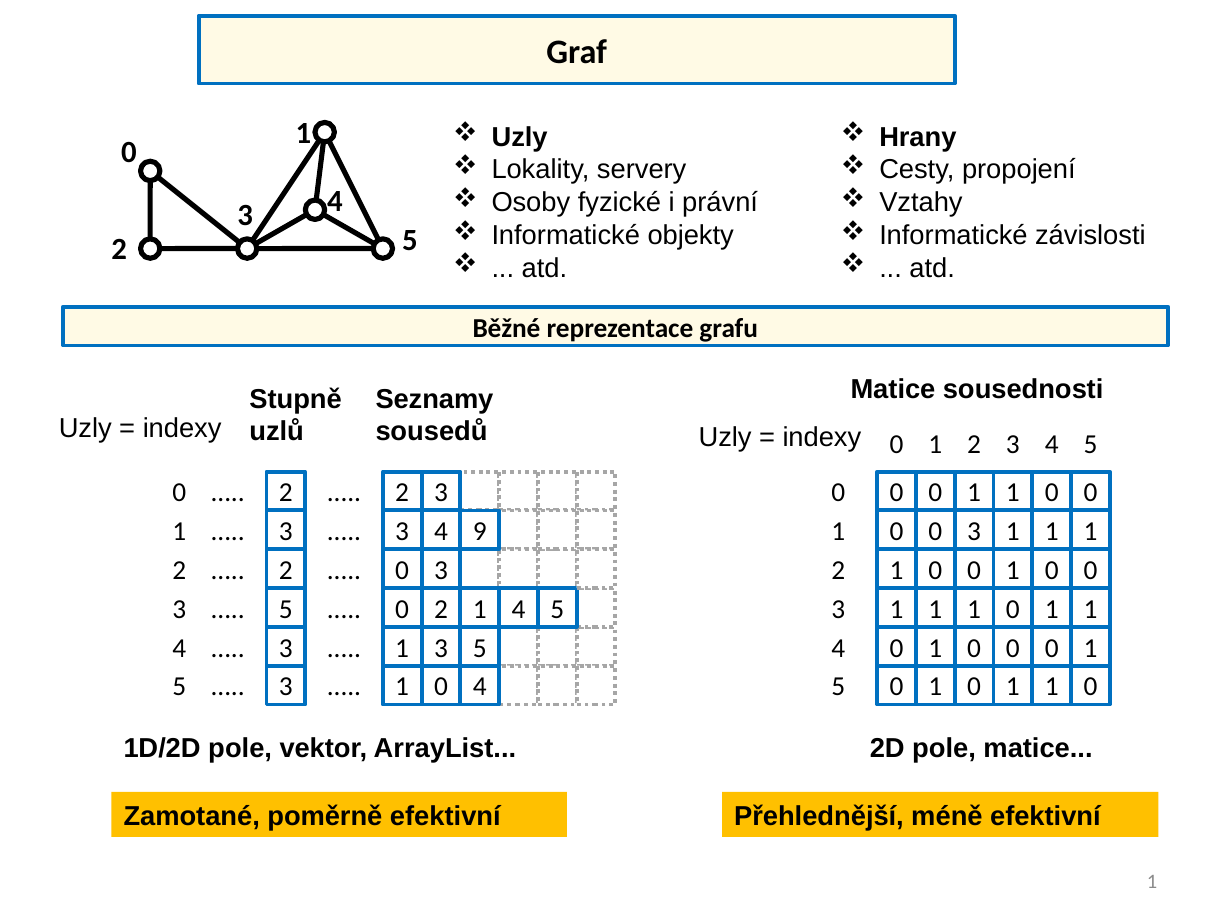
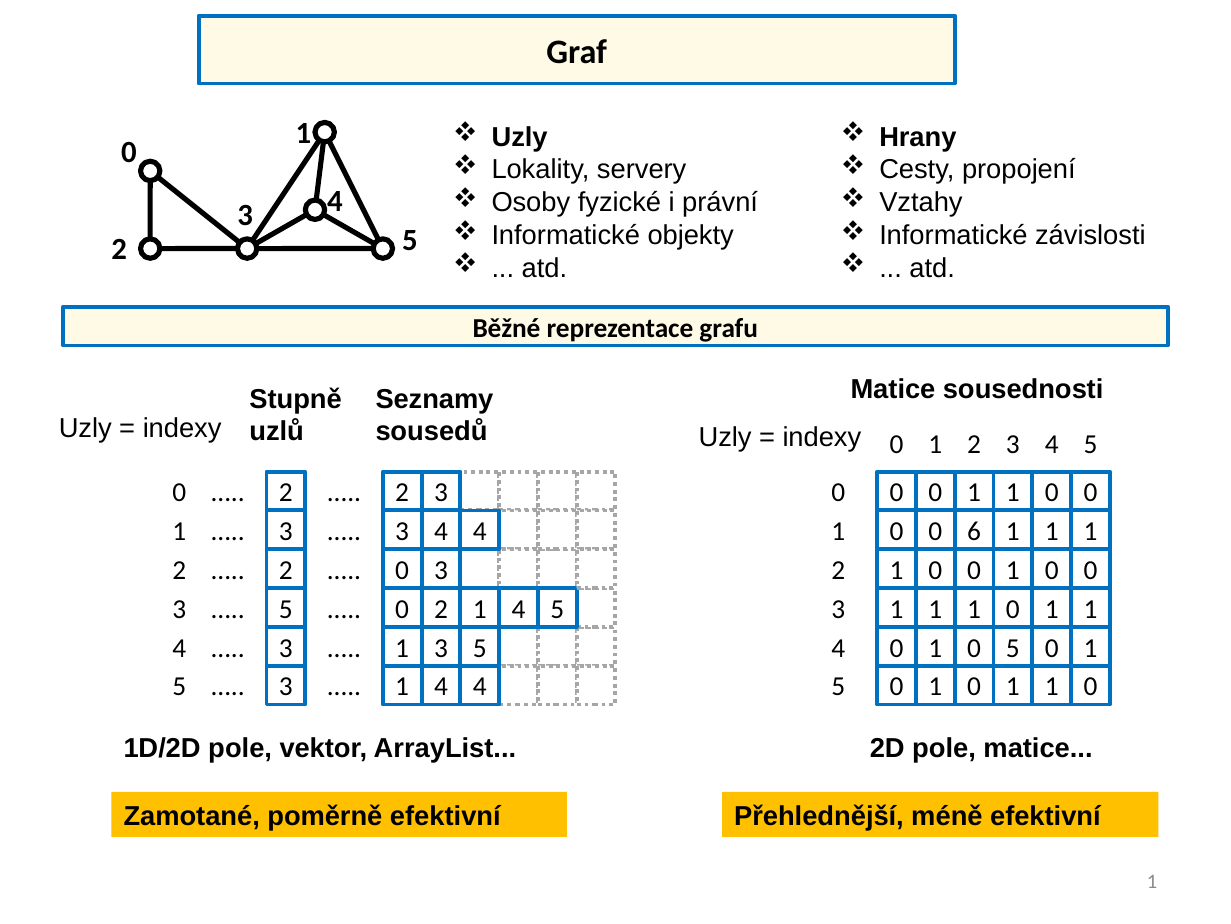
3 4 9: 9 -> 4 (480, 531)
0 0 3: 3 -> 6 (974, 531)
0: 0 -> 5 (1013, 648)
0: 0 -> 4 (441, 686)
